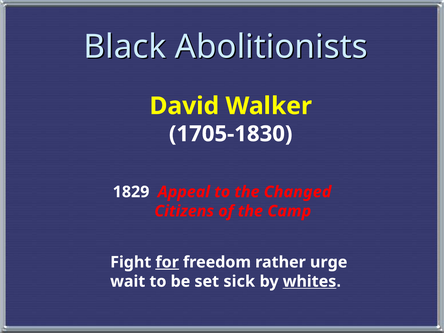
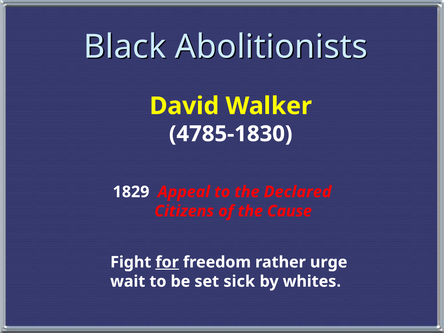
1705-1830: 1705-1830 -> 4785-1830 (231, 134)
Changed: Changed -> Declared (298, 192)
Camp: Camp -> Cause (289, 211)
whites underline: present -> none (310, 281)
